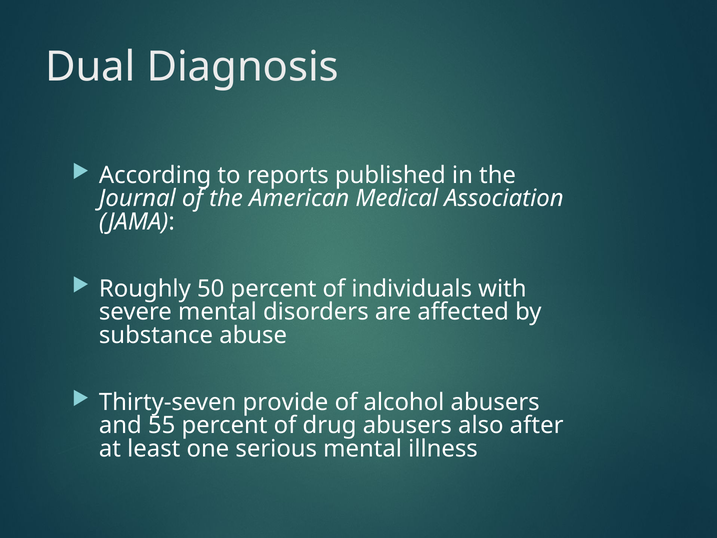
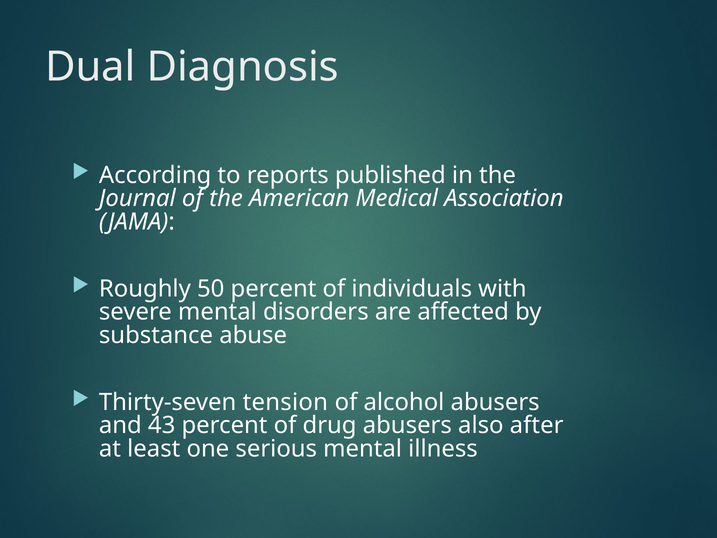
provide: provide -> tension (285, 402)
55: 55 -> 43 (162, 425)
